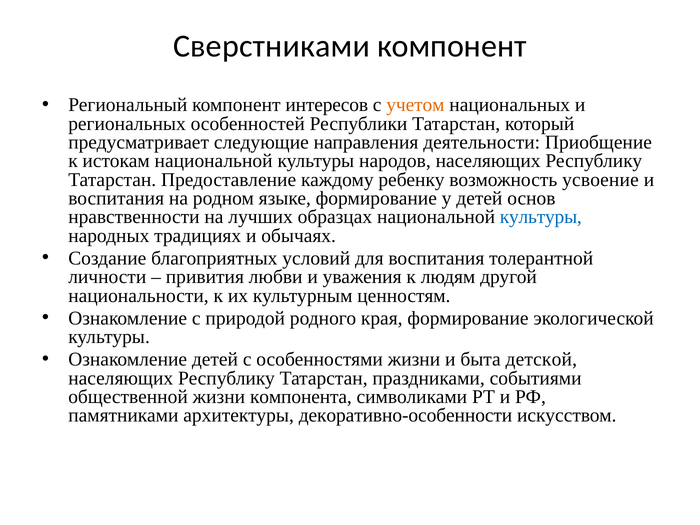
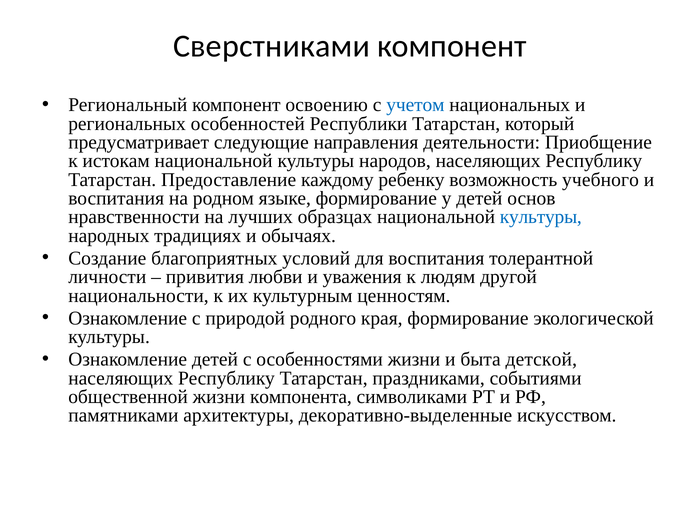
интересов: интересов -> освоению (327, 105)
учетом colour: orange -> blue (415, 105)
усвоение: усвоение -> учебного (601, 180)
декоративно-особенности: декоративно-особенности -> декоративно-выделенные (405, 416)
